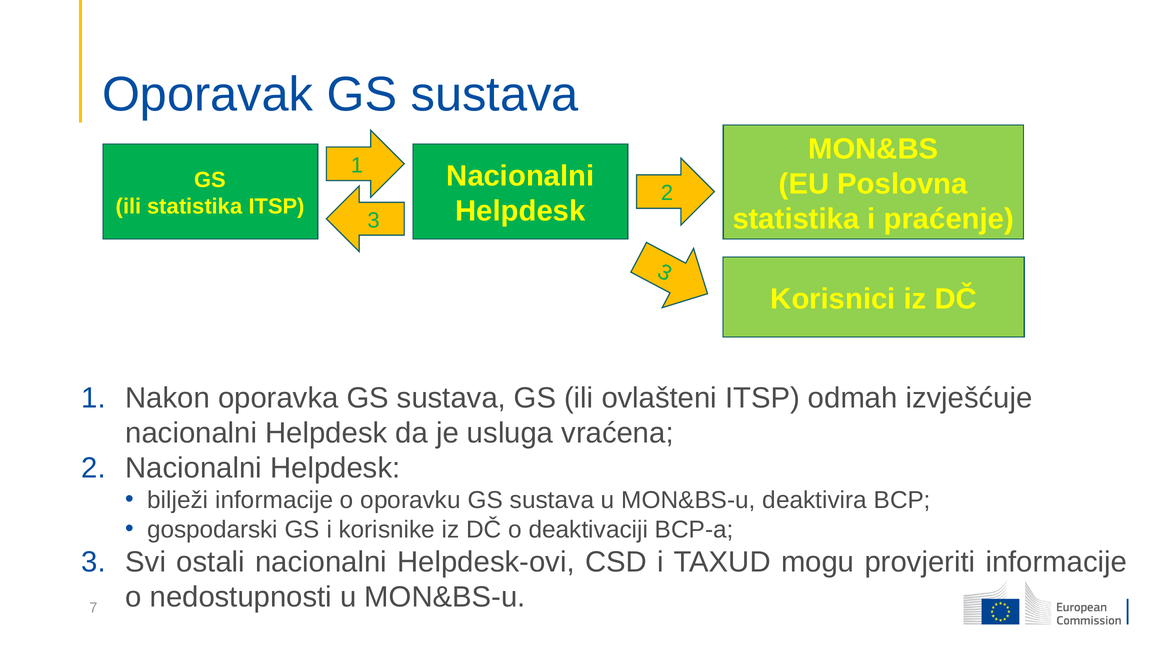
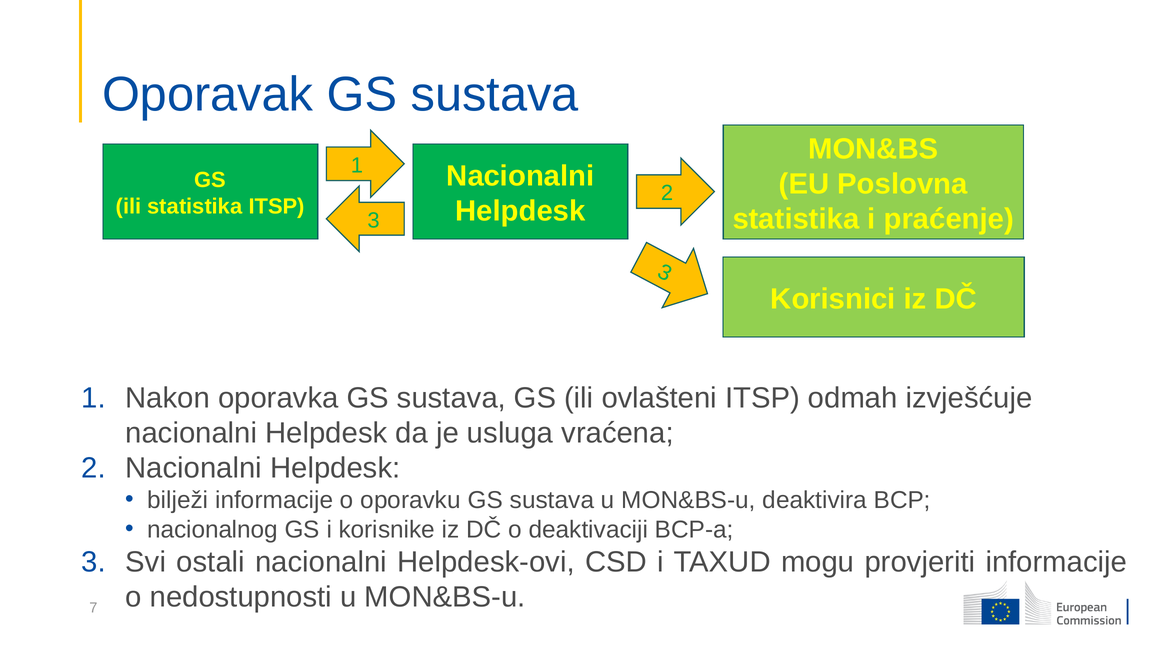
gospodarski: gospodarski -> nacionalnog (213, 529)
